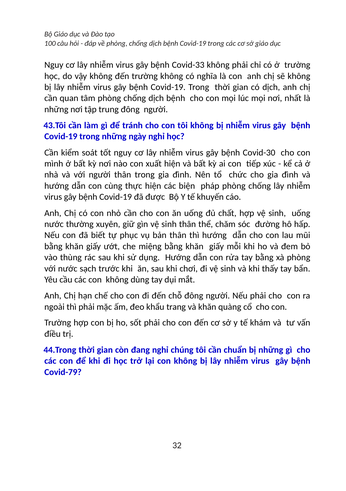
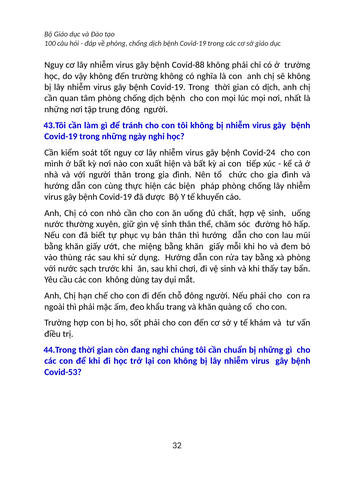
Covid-33: Covid-33 -> Covid-88 (188, 65)
Covid-30: Covid-30 -> Covid-24 (259, 152)
Covid-79: Covid-79 -> Covid-53 (63, 372)
